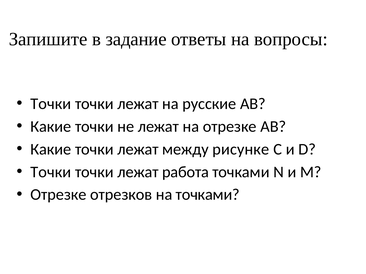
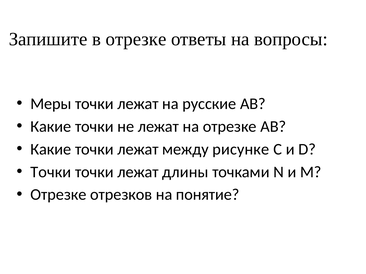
в задание: задание -> отрезке (136, 39)
Точки: Точки -> Меры (51, 104)
работа: работа -> длины (185, 172)
на точками: точками -> понятие (208, 195)
